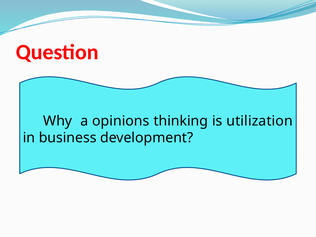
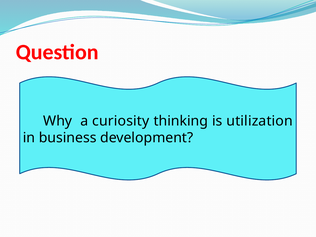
opinions: opinions -> curiosity (121, 121)
